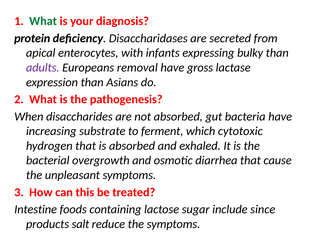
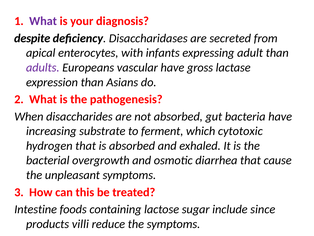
What colour: green -> purple (43, 21)
protein: protein -> despite (32, 38)
bulky: bulky -> adult (250, 53)
removal: removal -> vascular (137, 67)
salt: salt -> villi (80, 224)
